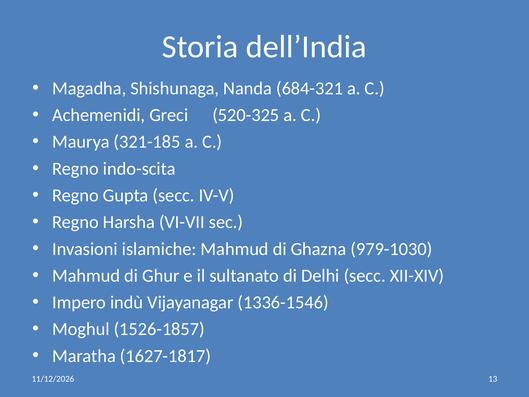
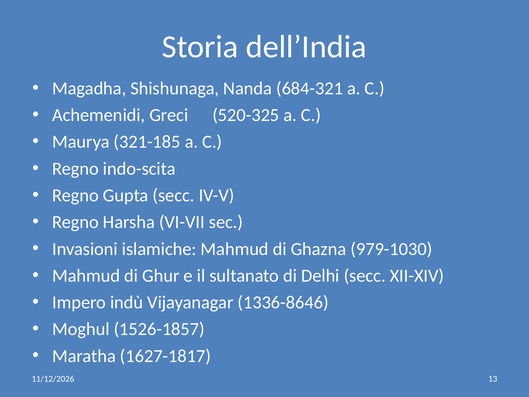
1336-1546: 1336-1546 -> 1336-8646 (283, 302)
